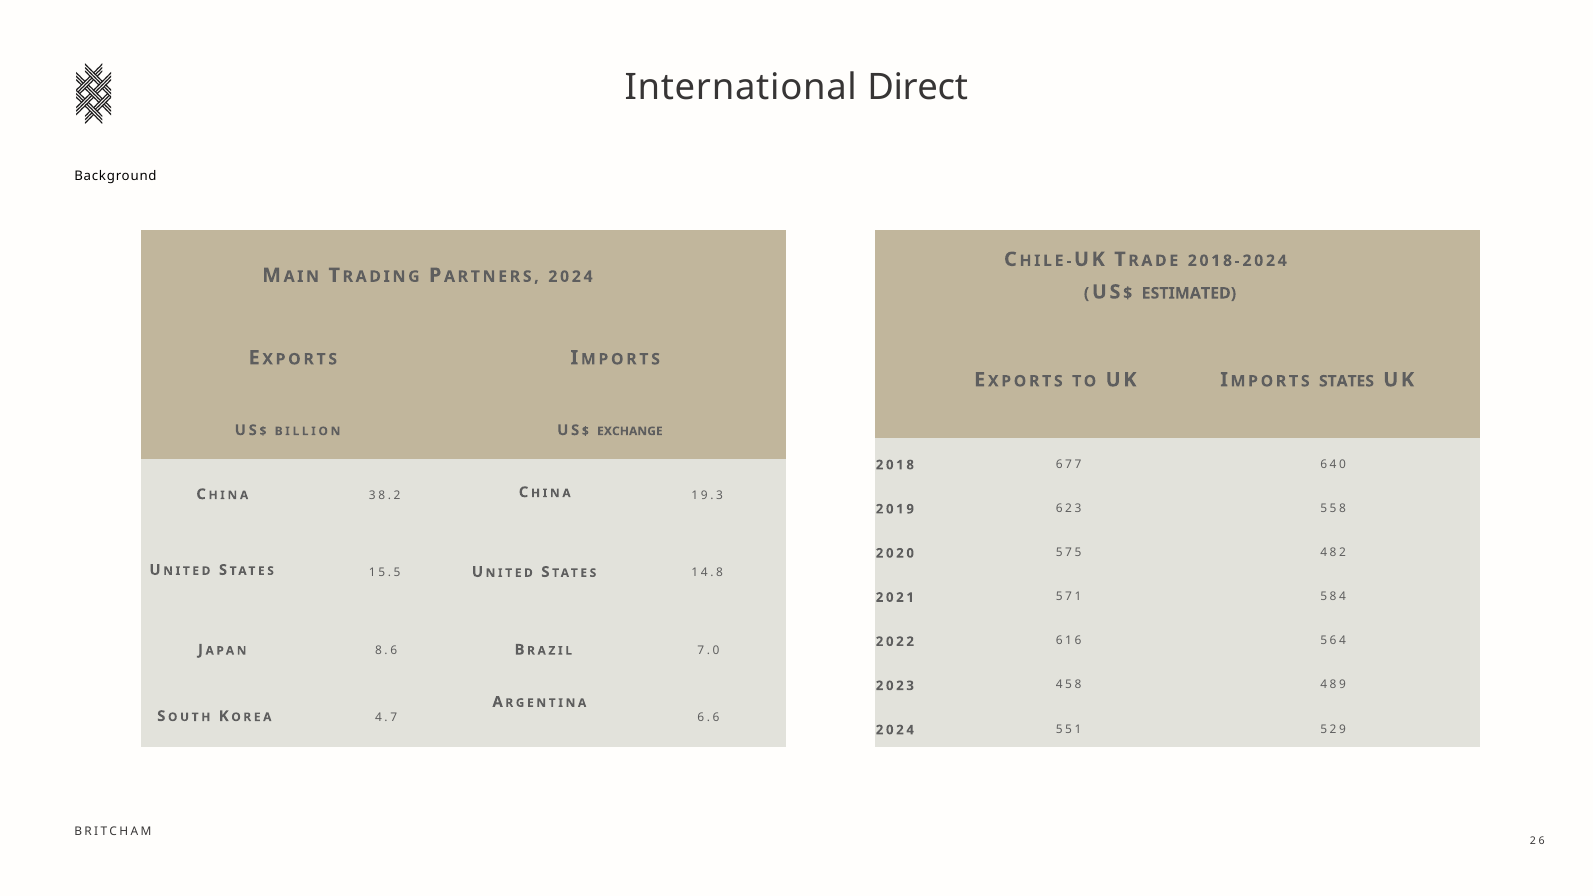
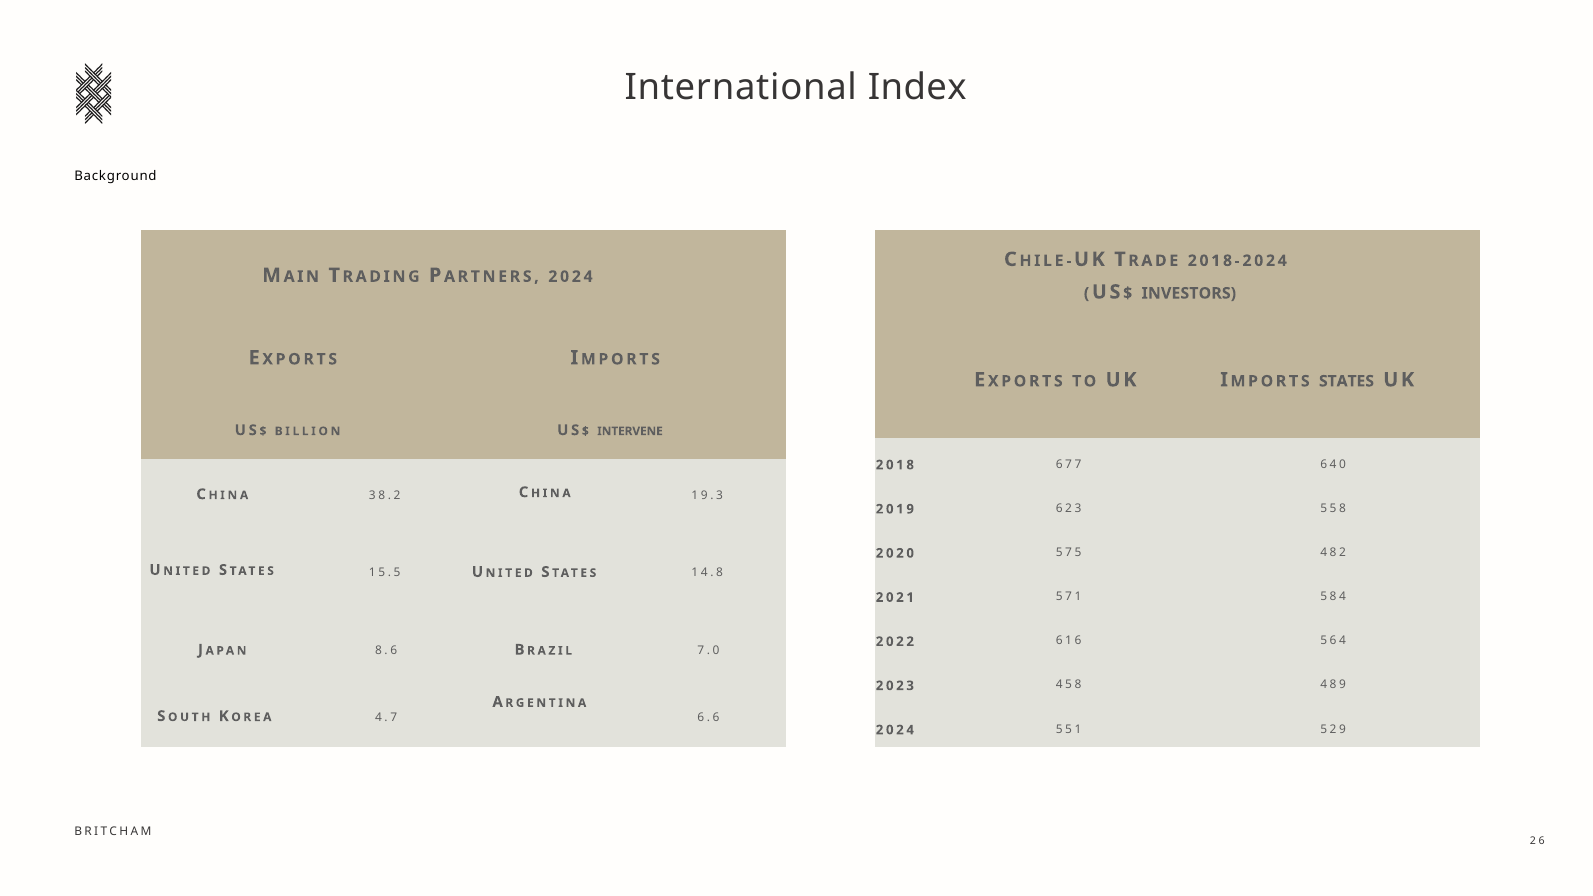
Direct: Direct -> Index (917, 87)
ESTIMATED: ESTIMATED -> INVESTORS (1189, 293)
EXCHANGE: EXCHANGE -> INTERVENE (630, 431)
